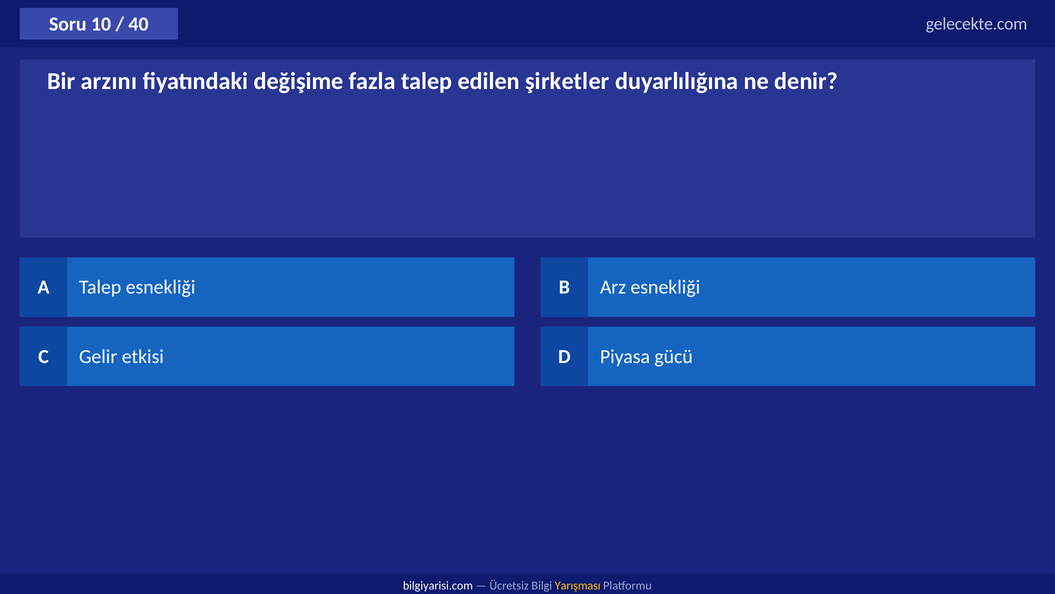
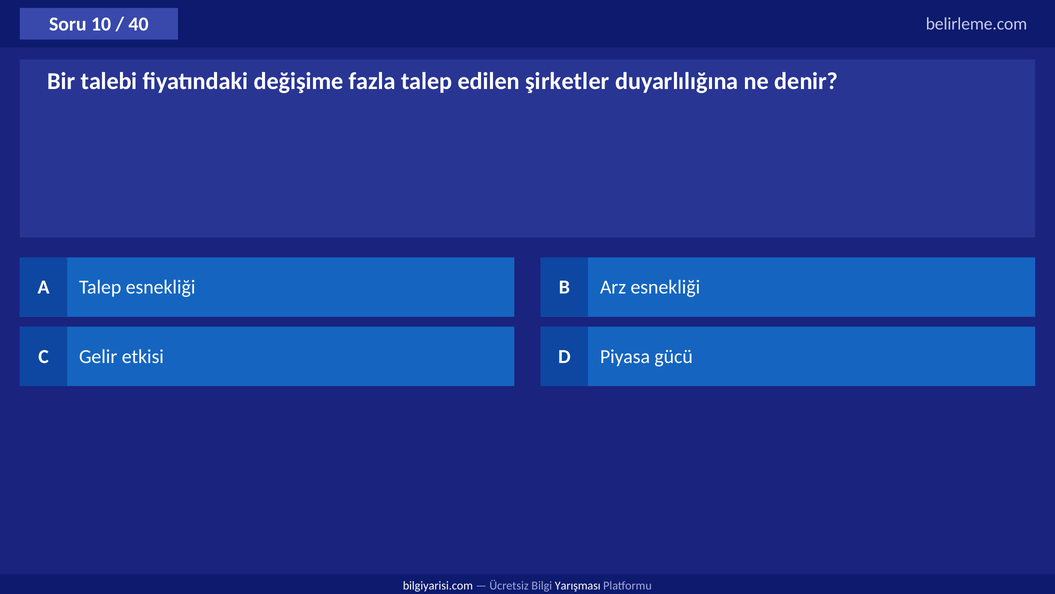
gelecekte.com: gelecekte.com -> belirleme.com (977, 24)
arzını: arzını -> talebi (109, 81)
Yarışması colour: yellow -> white (578, 585)
